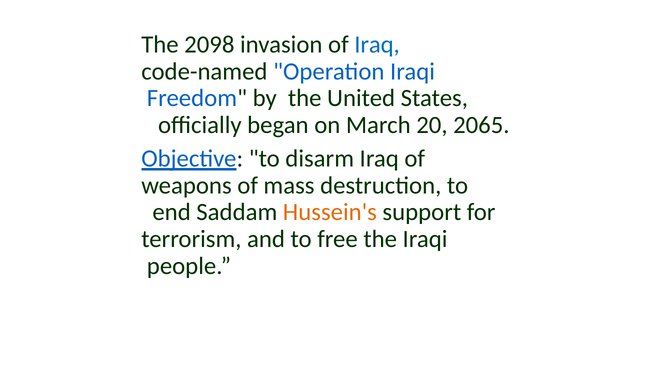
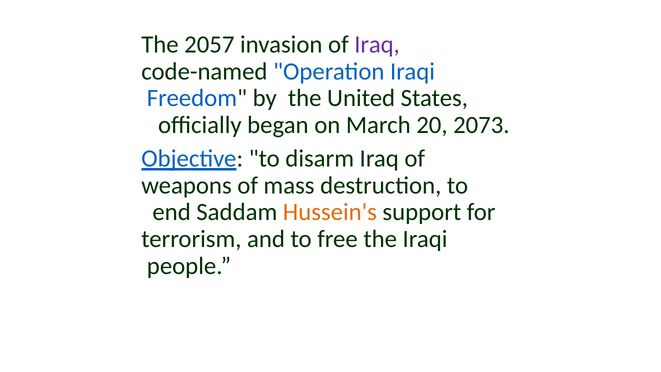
2098: 2098 -> 2057 (209, 45)
Iraq colour: blue -> purple (377, 45)
2065: 2065 -> 2073 (481, 125)
